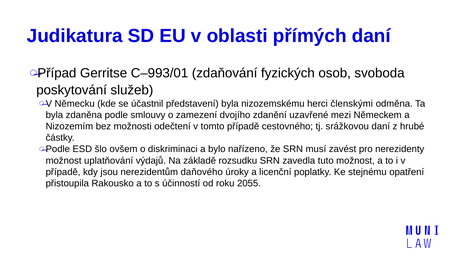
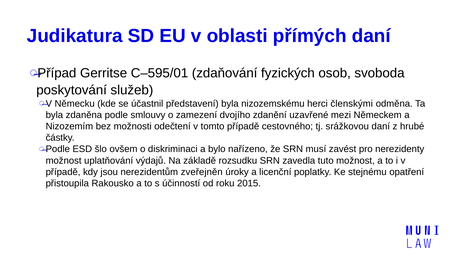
C–993/01: C–993/01 -> C–595/01 (160, 73)
daňového: daňového -> zveřejněn (202, 172)
2055: 2055 -> 2015 (249, 183)
